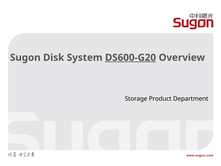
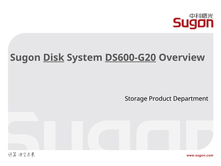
Disk underline: none -> present (54, 57)
